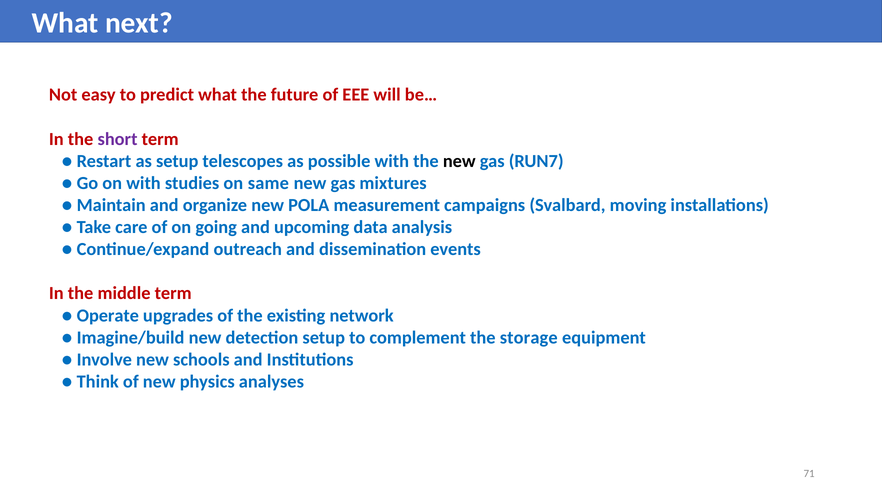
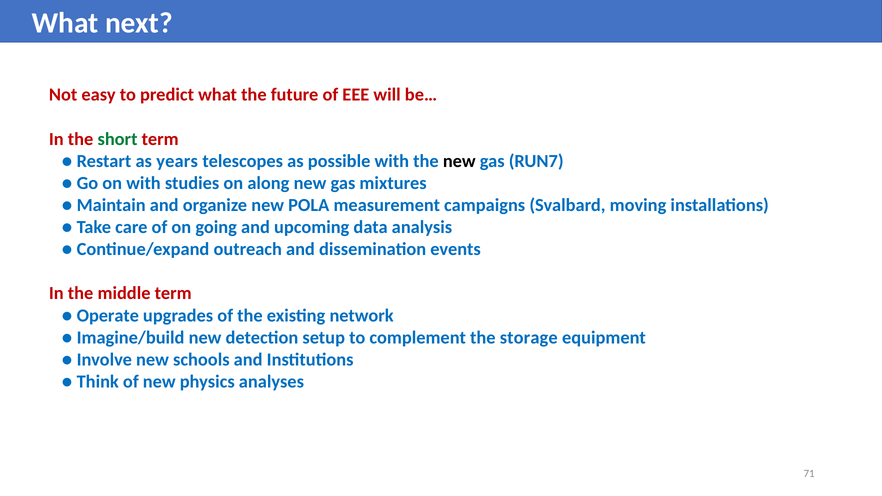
short colour: purple -> green (118, 139)
as setup: setup -> years (177, 161)
same: same -> along (268, 183)
